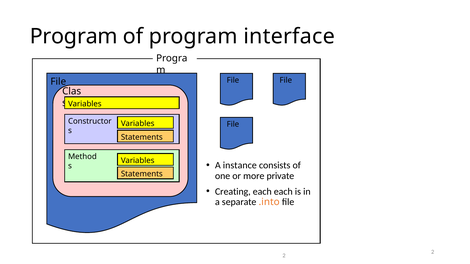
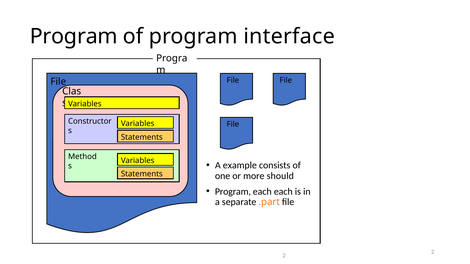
instance: instance -> example (240, 166)
private: private -> should (280, 176)
Creating: Creating -> Program (233, 192)
.into: .into -> .part (269, 202)
